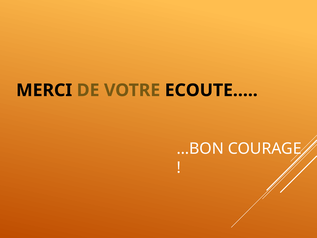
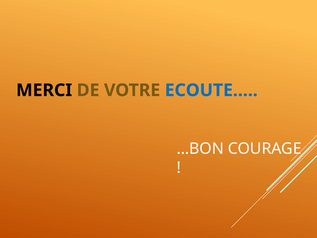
ECOUTE… colour: black -> blue (211, 90)
